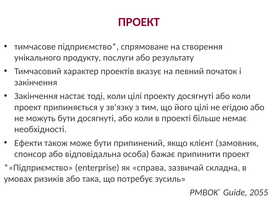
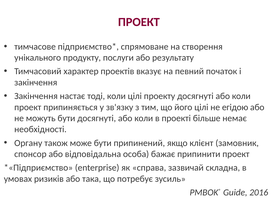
Ефекти: Ефекти -> Органу (28, 143)
2055: 2055 -> 2016 (259, 193)
